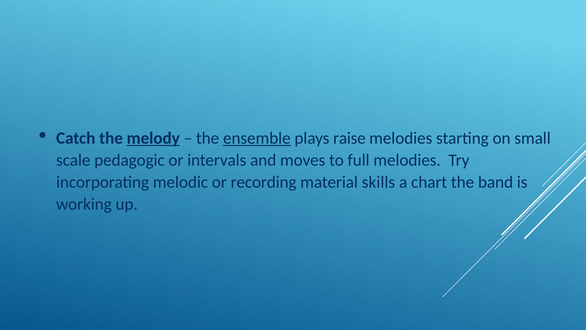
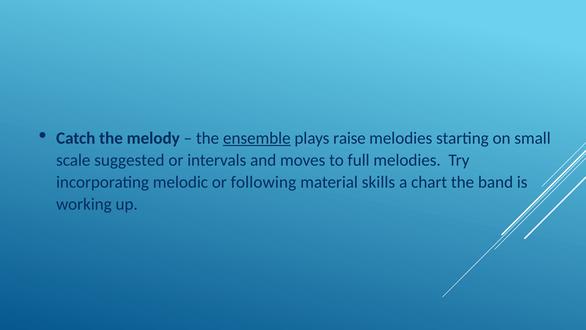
melody underline: present -> none (153, 138)
pedagogic: pedagogic -> suggested (129, 160)
recording: recording -> following (263, 182)
